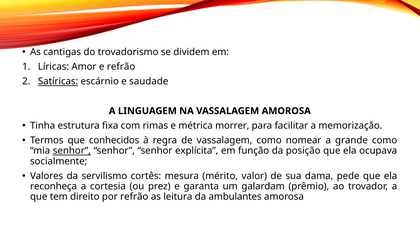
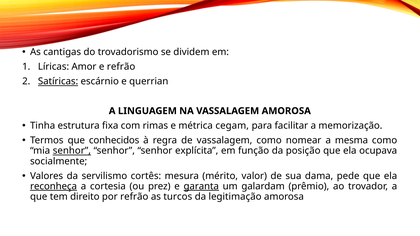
saudade: saudade -> querrian (149, 82)
morrer: morrer -> cegam (232, 126)
grande: grande -> mesma (352, 141)
reconheça underline: none -> present (54, 187)
garanta underline: none -> present (201, 187)
leitura: leitura -> turcos (178, 197)
ambulantes: ambulantes -> legitimação (235, 197)
